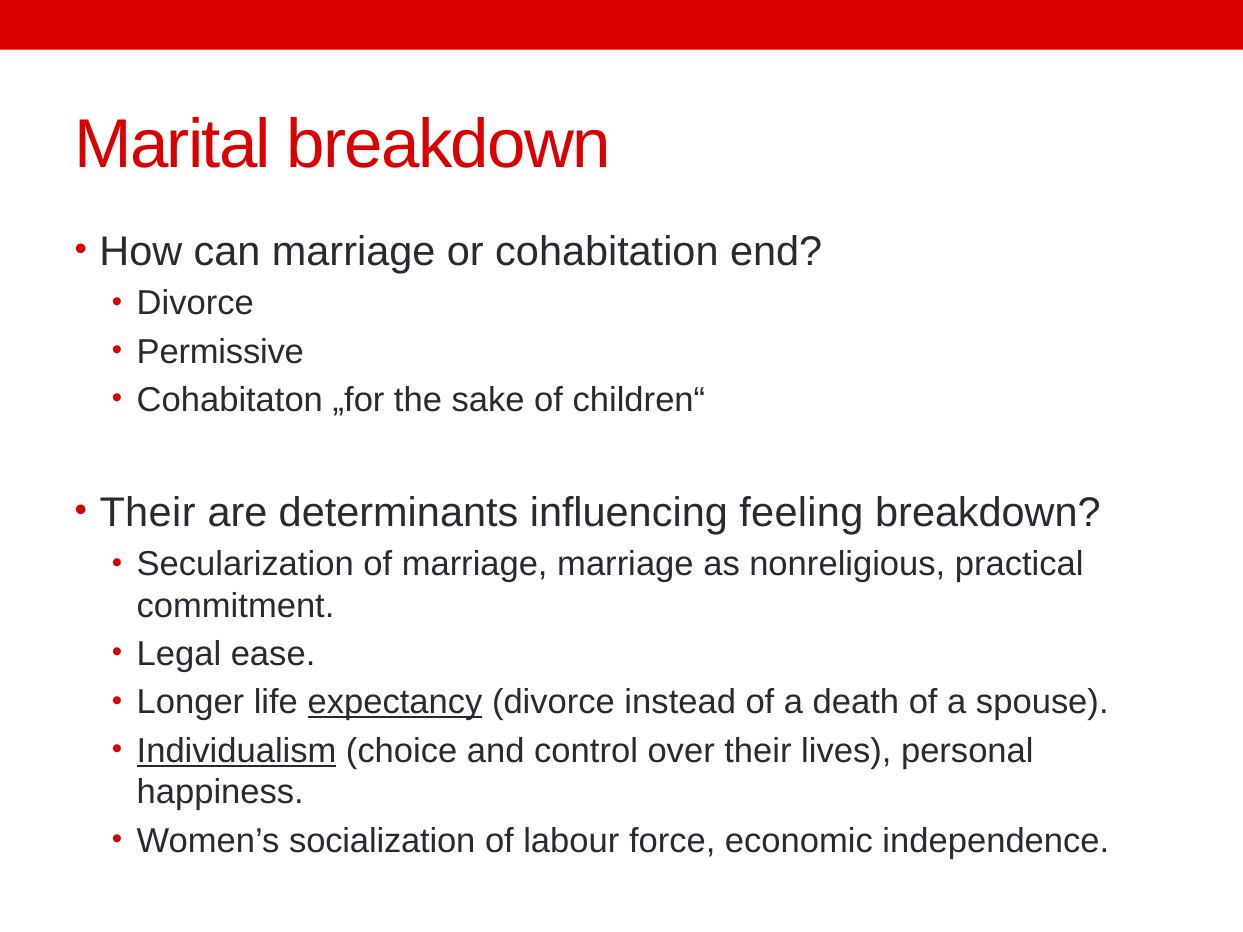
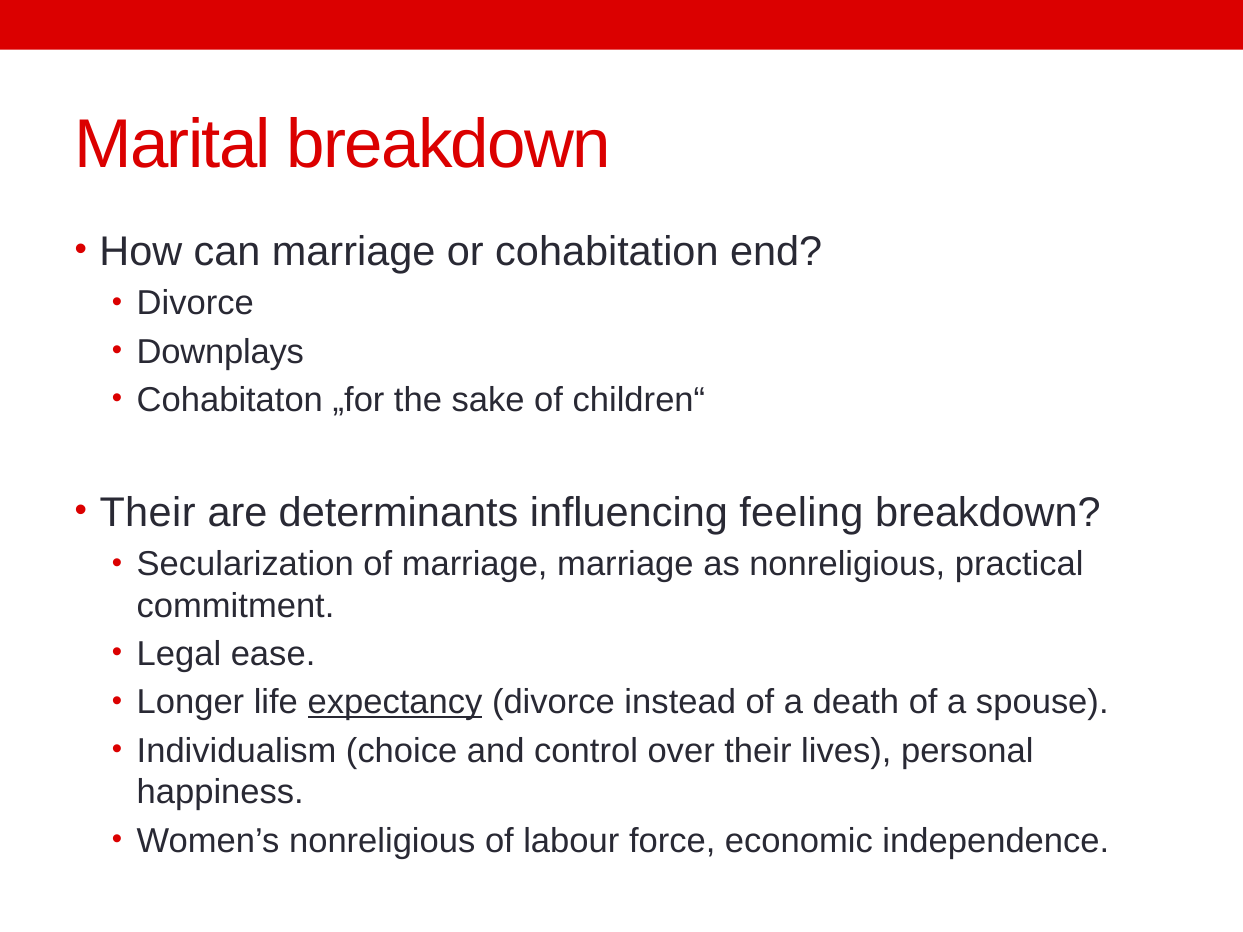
Permissive: Permissive -> Downplays (220, 352)
Individualism underline: present -> none (237, 751)
Women’s socialization: socialization -> nonreligious (382, 841)
